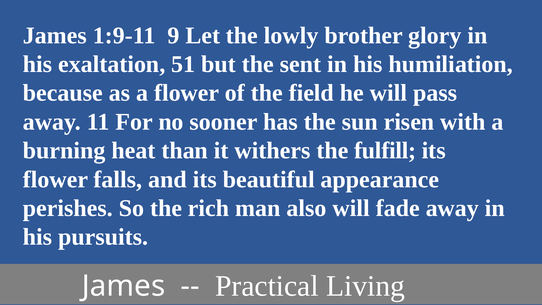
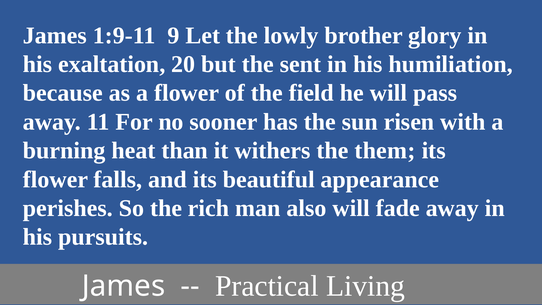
51: 51 -> 20 (183, 64)
fulfill: fulfill -> them (385, 151)
